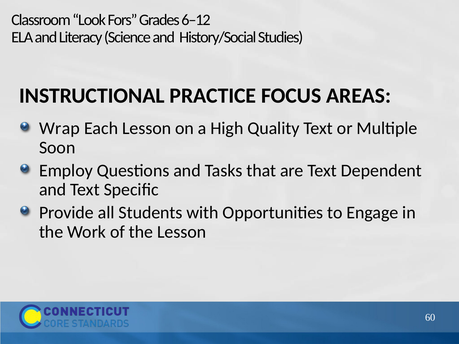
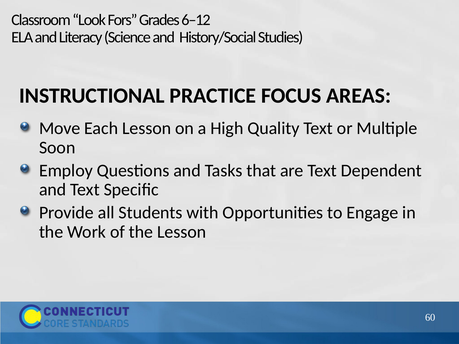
Wrap: Wrap -> Move (60, 128)
